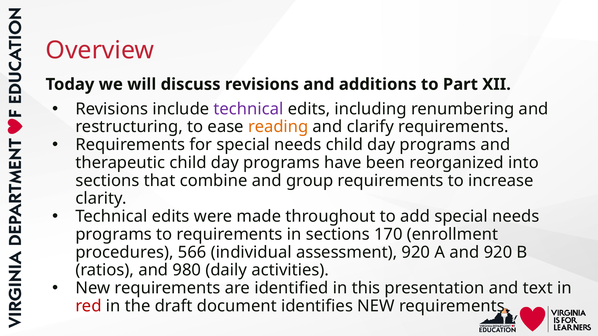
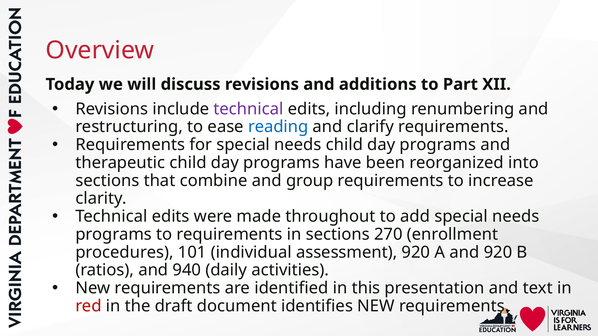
reading colour: orange -> blue (278, 127)
170: 170 -> 270 (388, 235)
566: 566 -> 101 (192, 253)
980: 980 -> 940 (187, 270)
